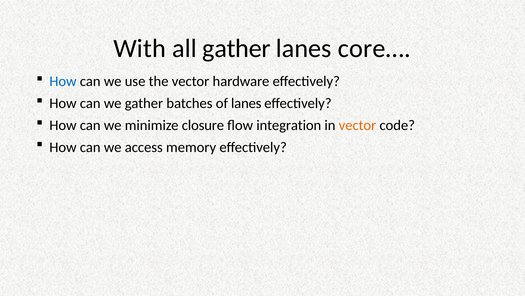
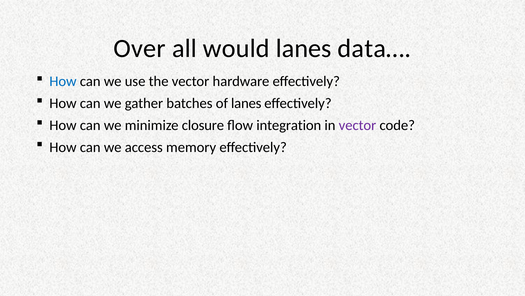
With: With -> Over (140, 48)
all gather: gather -> would (236, 48)
core…: core… -> data… (374, 48)
vector colour: orange -> purple (357, 125)
